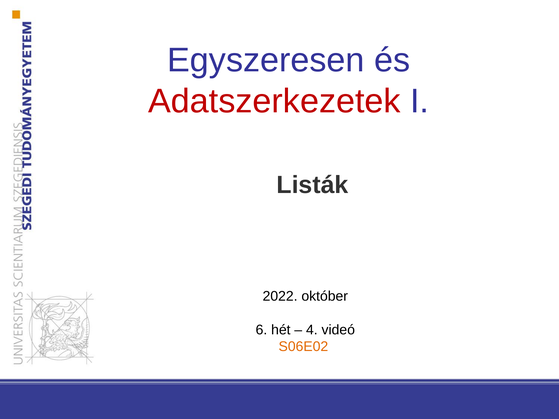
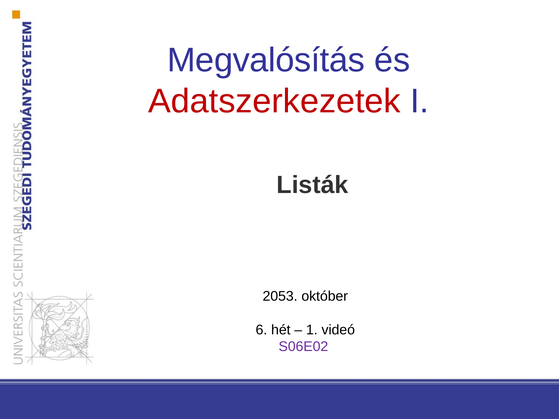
Egyszeresen: Egyszeresen -> Megvalósítás (266, 60)
2022: 2022 -> 2053 (280, 297)
4: 4 -> 1 (312, 330)
S06E02 colour: orange -> purple (303, 347)
